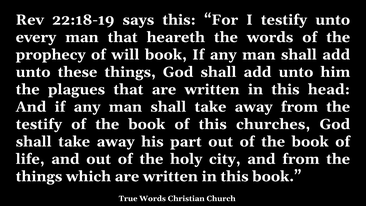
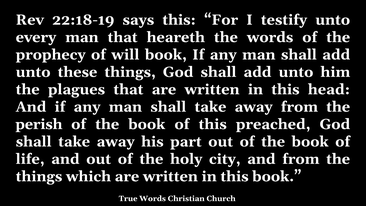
testify: testify -> perish (39, 124)
churches: churches -> preached (273, 124)
